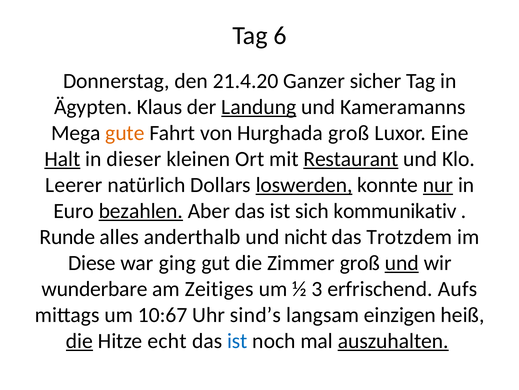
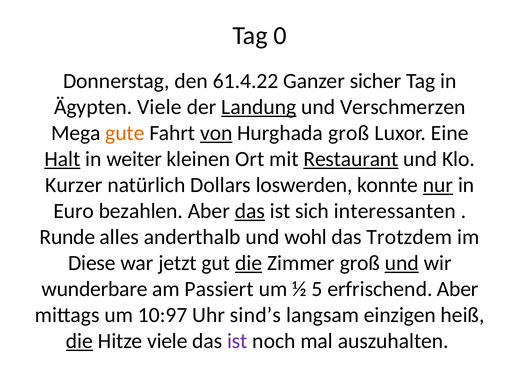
6: 6 -> 0 (280, 36)
21.4.20: 21.4.20 -> 61.4.22 (246, 81)
Ägypten Klaus: Klaus -> Viele (159, 107)
Kameramanns: Kameramanns -> Verschmerzen (403, 107)
von underline: none -> present (216, 133)
dieser: dieser -> weiter (134, 159)
Leerer: Leerer -> Kurzer (74, 185)
loswerden underline: present -> none (304, 185)
bezahlen underline: present -> none (141, 211)
das underline: none -> present (250, 211)
kommunikativ: kommunikativ -> interessanten (395, 211)
nicht: nicht -> wohl (306, 237)
ging: ging -> jetzt (178, 263)
die underline: none -> present (249, 263)
Zeitiges: Zeitiges -> Passiert (219, 289)
3: 3 -> 5 (317, 289)
erfrischend Aufs: Aufs -> Aber (458, 289)
10:67: 10:67 -> 10:97 (163, 314)
Hitze echt: echt -> viele (167, 340)
ist colour: blue -> purple (237, 340)
auszuhalten underline: present -> none (393, 340)
